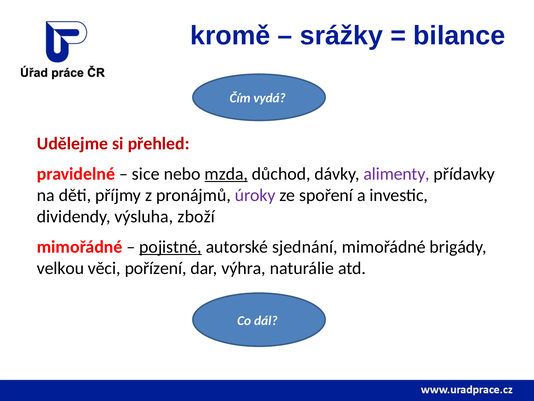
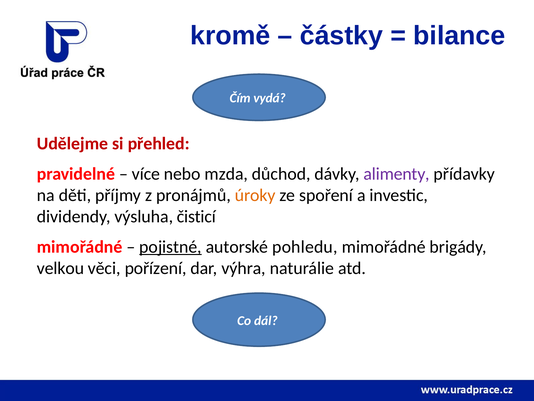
srážky: srážky -> částky (341, 36)
sice: sice -> více (146, 174)
mzda underline: present -> none (226, 174)
úroky colour: purple -> orange (255, 195)
zboží: zboží -> čisticí (196, 216)
sjednání: sjednání -> pohledu (305, 247)
